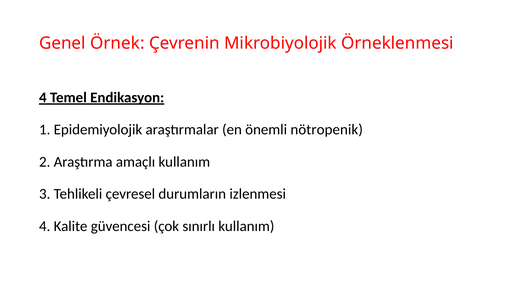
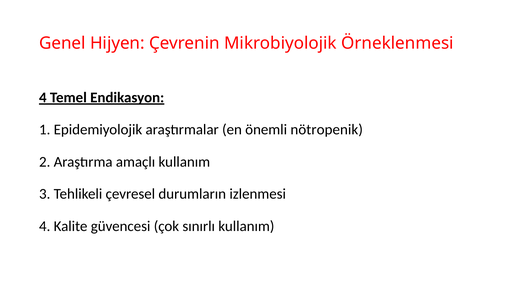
Örnek: Örnek -> Hijyen (117, 43)
